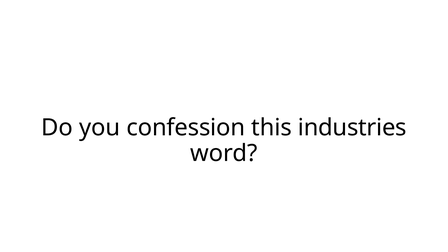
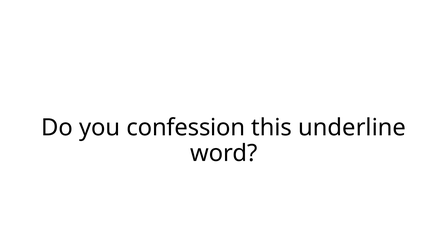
industries: industries -> underline (352, 128)
